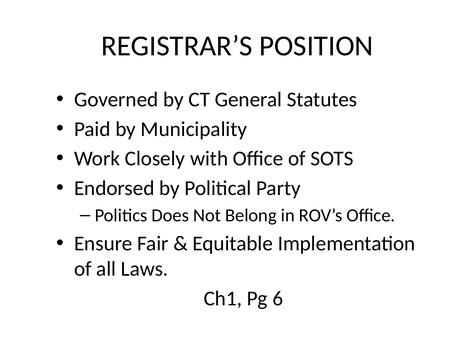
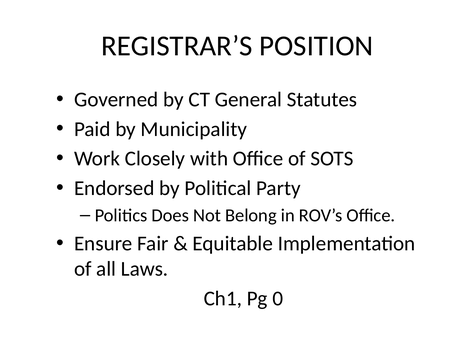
6: 6 -> 0 (278, 299)
